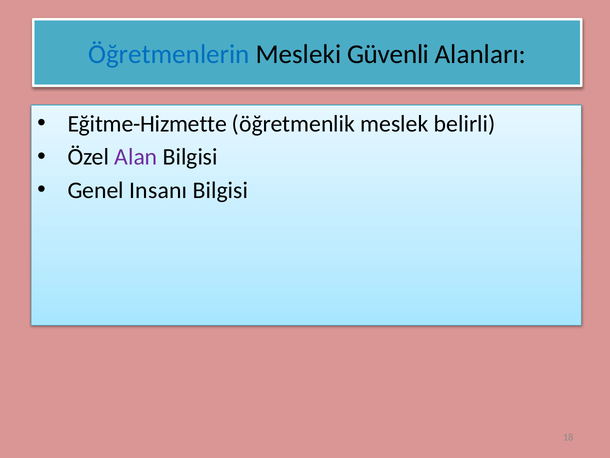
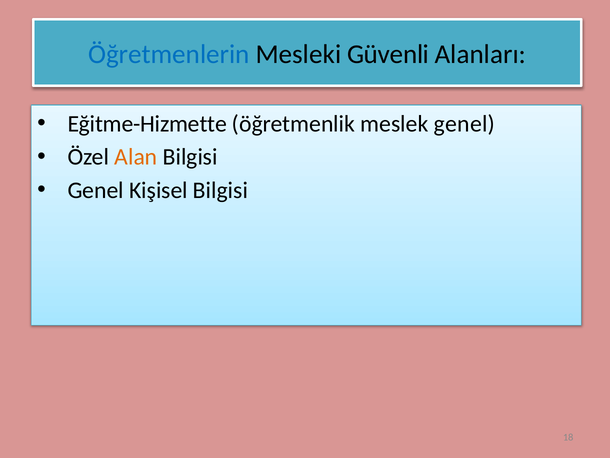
meslek belirli: belirli -> genel (464, 124)
Alan colour: purple -> orange (136, 157)
Insanı: Insanı -> Kişisel (158, 190)
